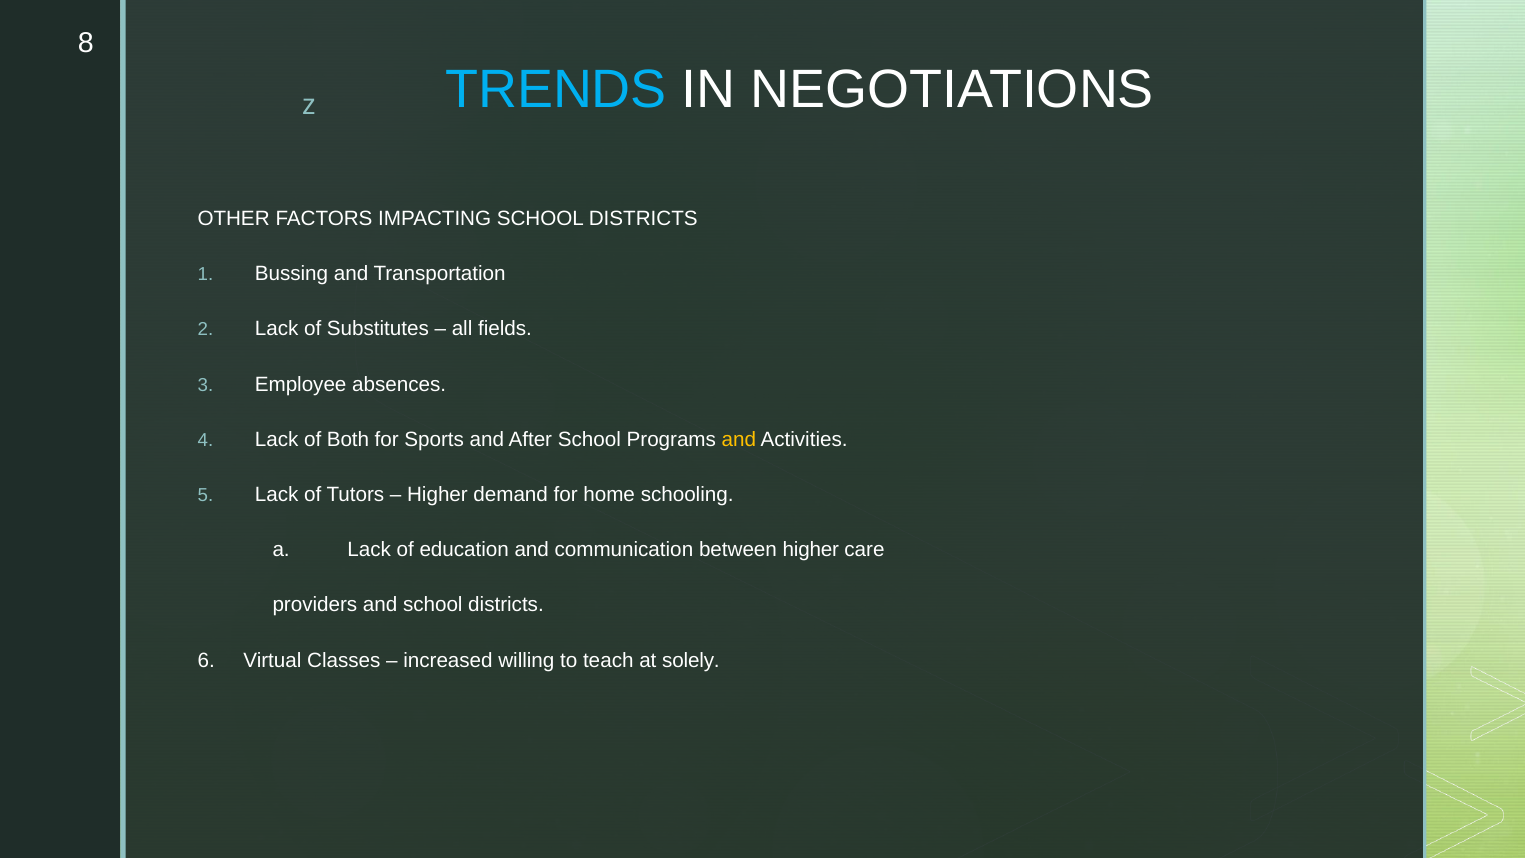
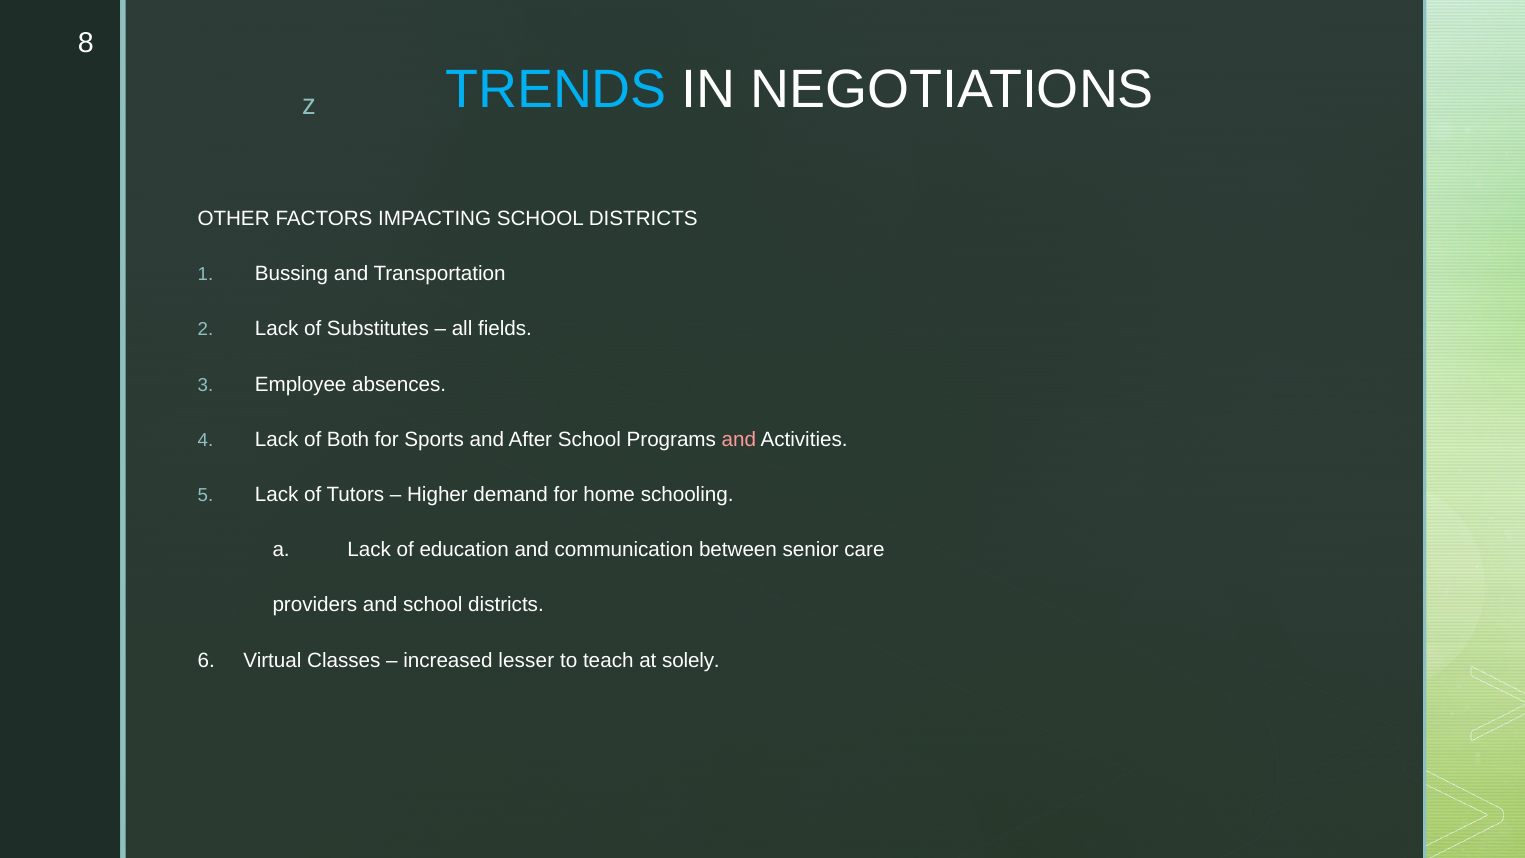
and colour: yellow -> pink (739, 439)
between higher: higher -> senior (811, 550)
willing: willing -> lesser (526, 660)
